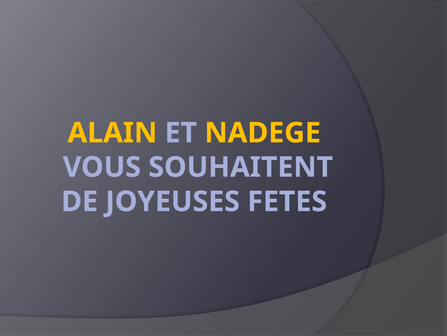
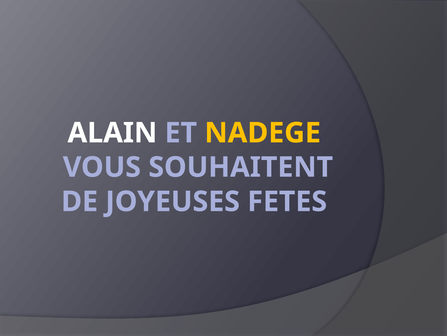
ALAIN colour: yellow -> white (112, 133)
